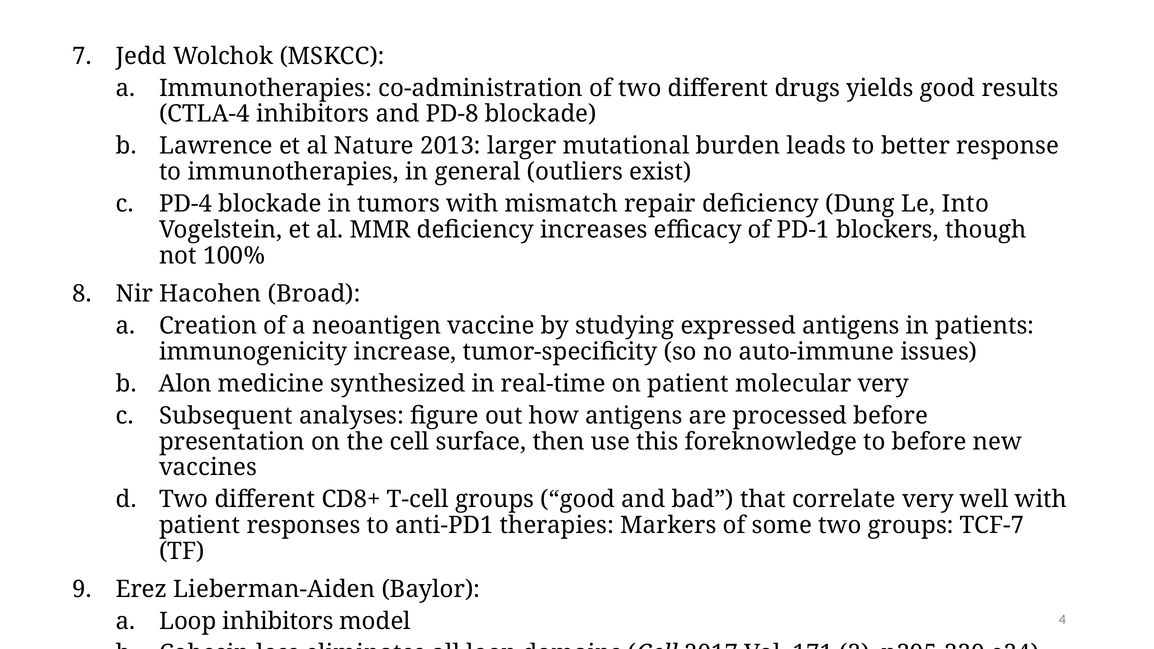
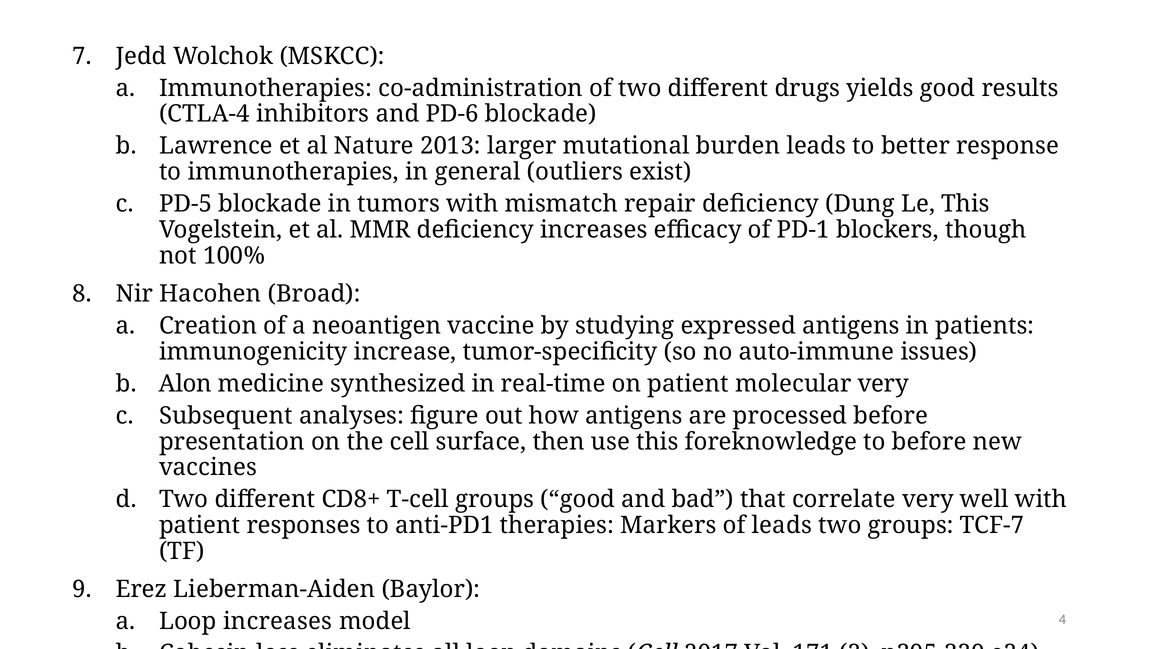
PD-8: PD-8 -> PD-6 (452, 114)
PD-4: PD-4 -> PD-5 (186, 204)
Le Into: Into -> This (966, 204)
of some: some -> leads (782, 526)
Loop inhibitors: inhibitors -> increases (278, 621)
